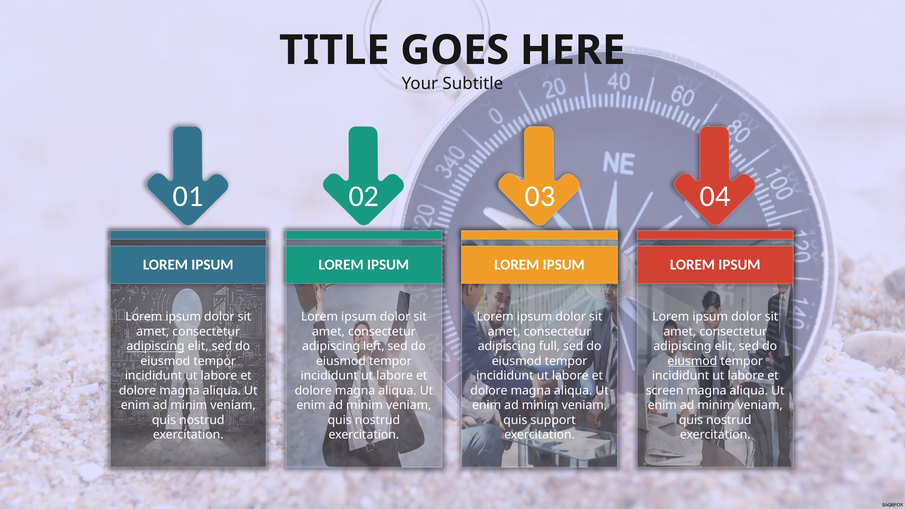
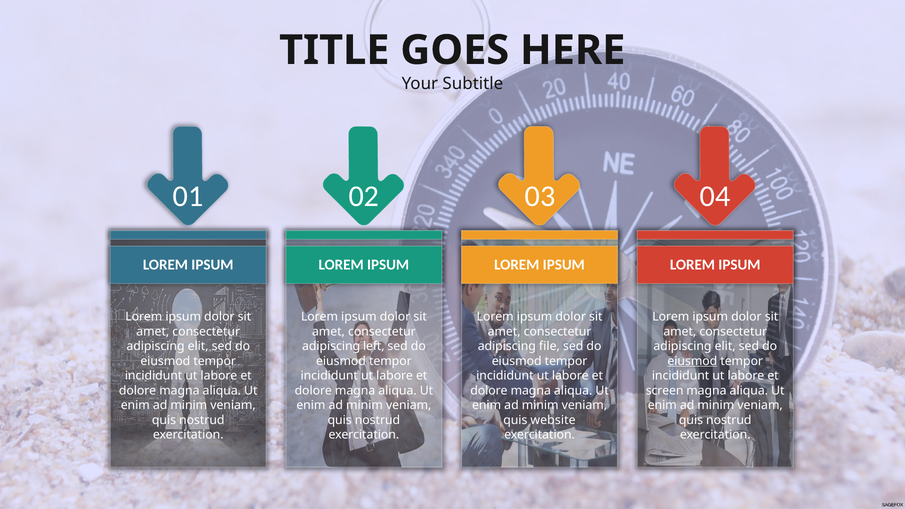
adipiscing underline: present -> none (155, 346)
full: full -> file (549, 346)
support: support -> website (553, 420)
